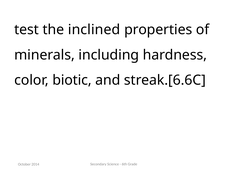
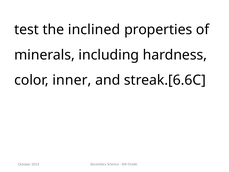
biotic: biotic -> inner (72, 80)
